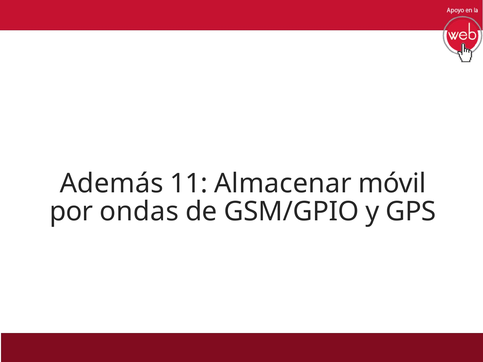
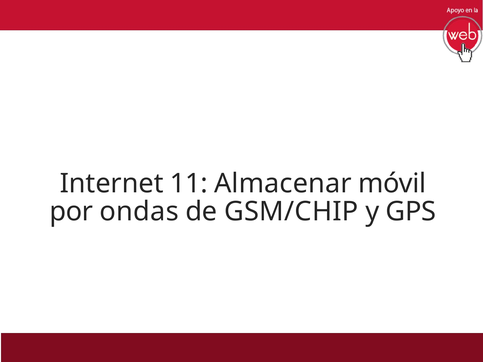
Además: Además -> Internet (112, 184)
GSM/GPIO: GSM/GPIO -> GSM/CHIP (291, 212)
